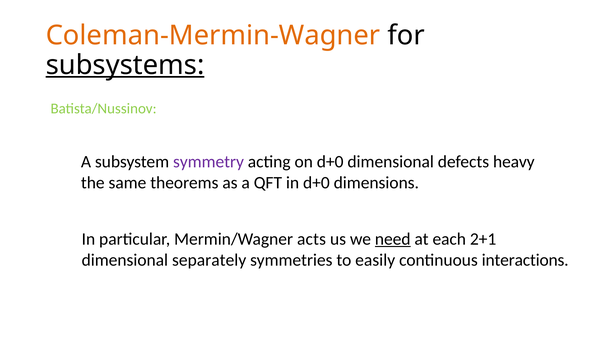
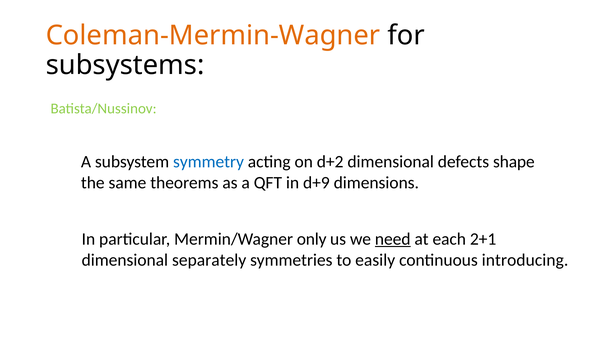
subsystems underline: present -> none (125, 65)
symmetry colour: purple -> blue (208, 162)
on d+0: d+0 -> d+2 (330, 162)
heavy: heavy -> shape (514, 162)
in d+0: d+0 -> d+9 (316, 183)
acts: acts -> only (312, 239)
interactions: interactions -> introducing (525, 260)
